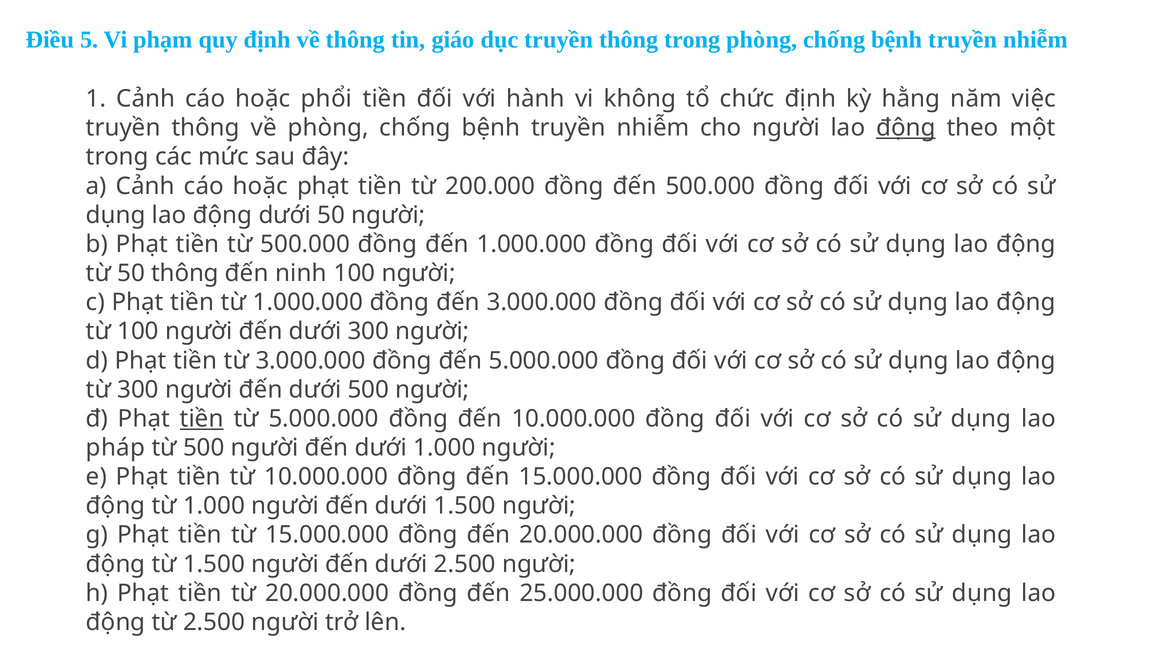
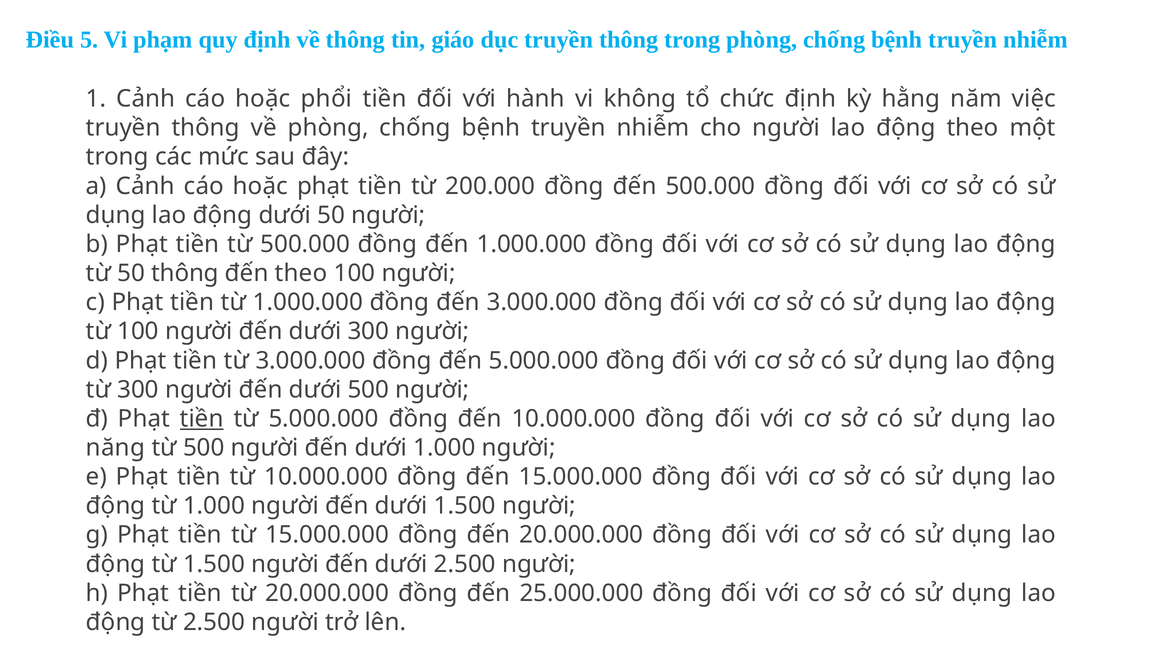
động underline: present -> none (906, 128)
đến ninh: ninh -> theo (301, 273)
pháp: pháp -> năng (116, 447)
